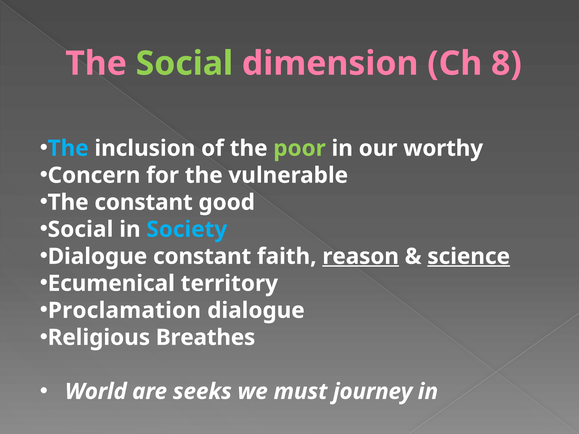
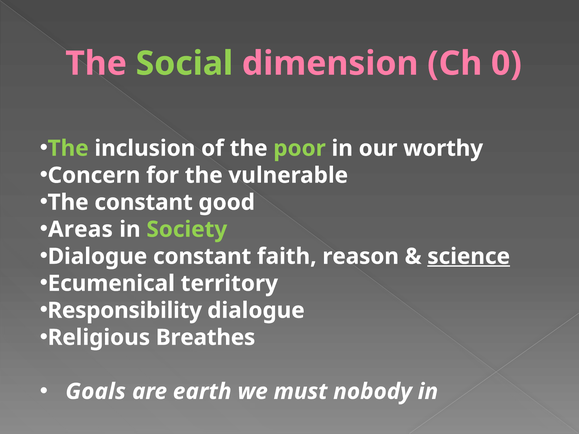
8: 8 -> 0 (506, 64)
The colour: light blue -> light green (68, 148)
Social: Social -> Areas (80, 230)
Society colour: light blue -> light green (187, 230)
reason underline: present -> none (361, 257)
Proclamation: Proclamation -> Responsibility (125, 311)
World: World -> Goals (96, 392)
seeks: seeks -> earth (202, 392)
journey: journey -> nobody (373, 392)
